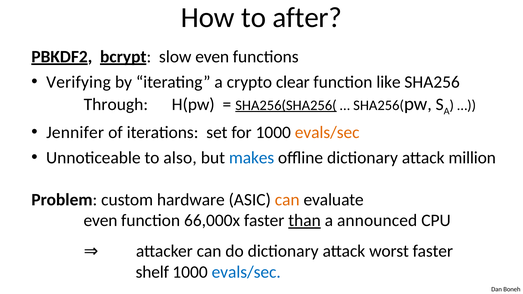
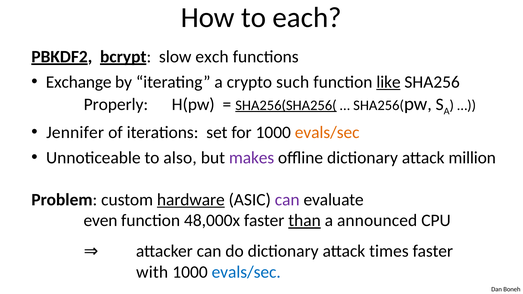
after: after -> each (307, 17)
slow even: even -> exch (212, 57)
Verifying: Verifying -> Exchange (79, 82)
clear: clear -> such (293, 82)
like underline: none -> present (389, 82)
Through: Through -> Properly (116, 104)
makes colour: blue -> purple (252, 158)
hardware underline: none -> present (191, 200)
can colour: orange -> purple (287, 200)
66,000x: 66,000x -> 48,000x (212, 221)
worst: worst -> times (389, 251)
shelf: shelf -> with (152, 272)
